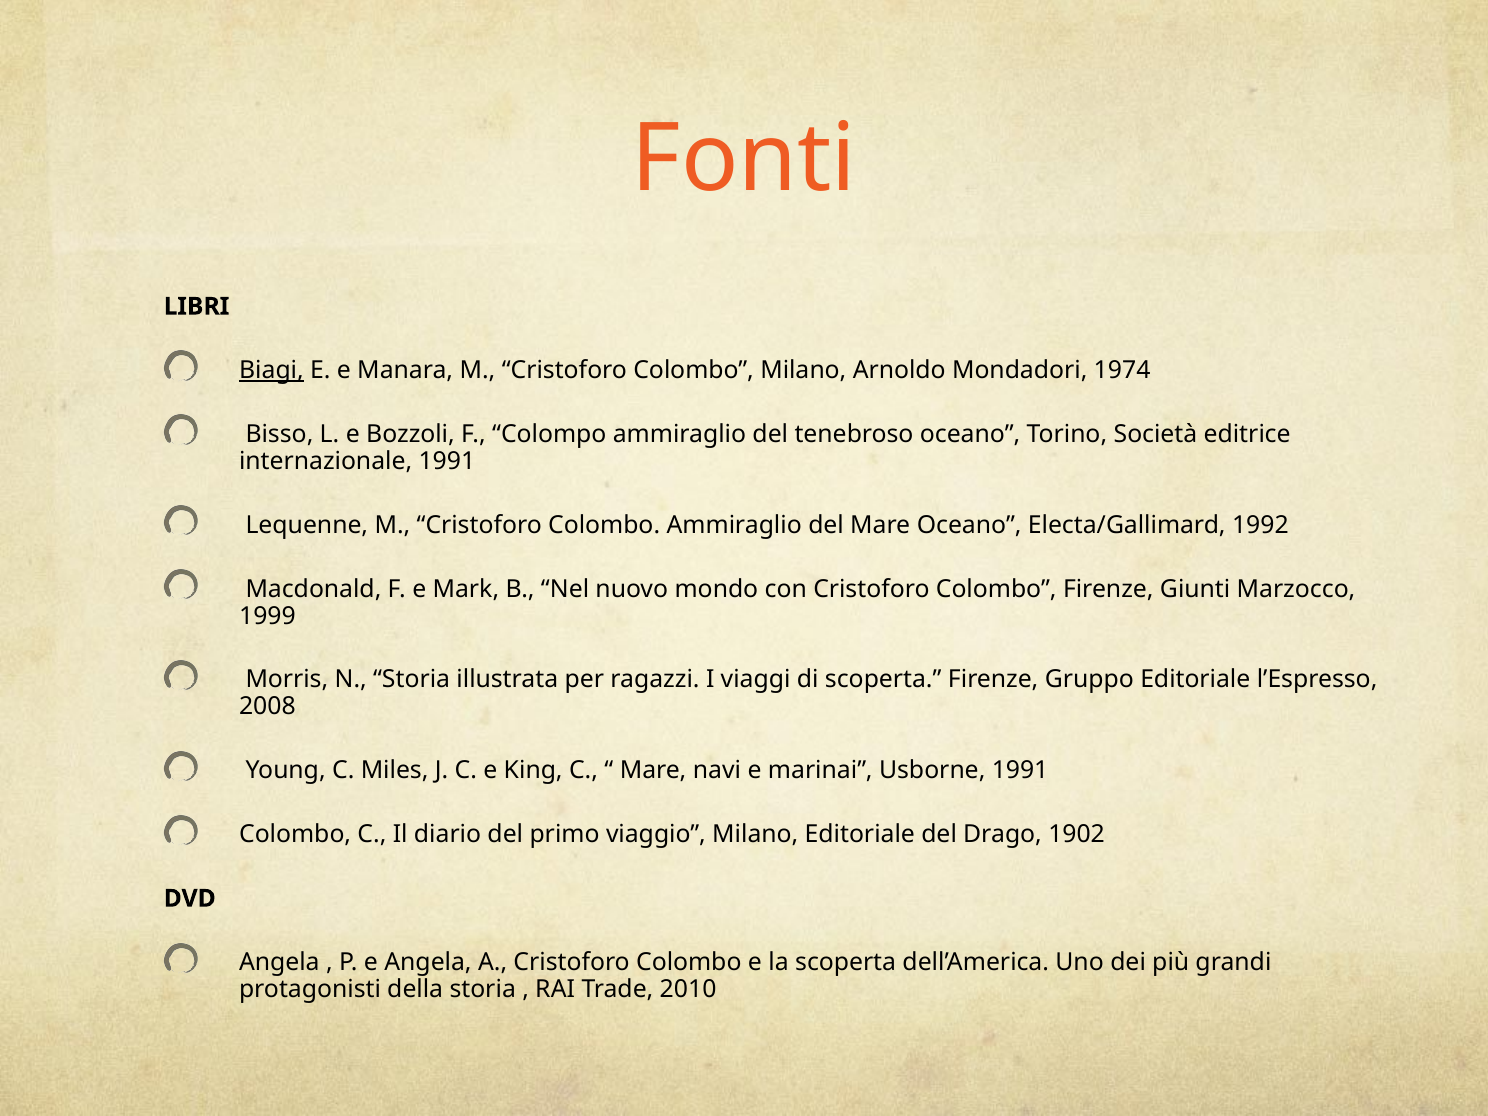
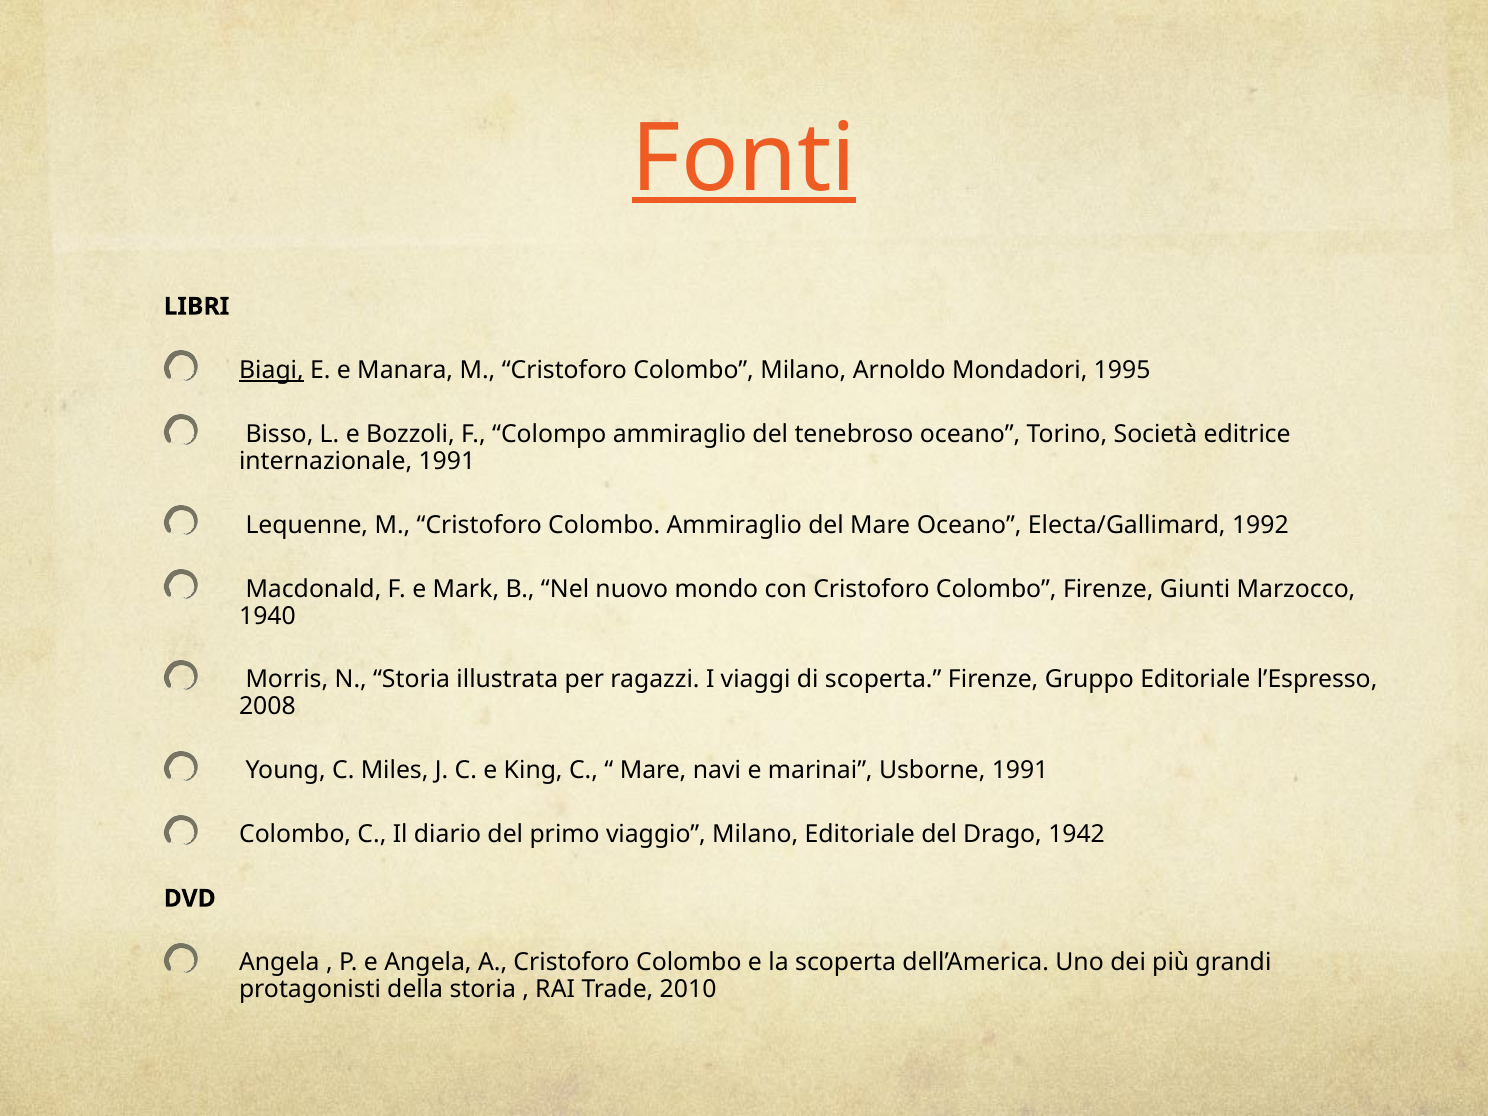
Fonti underline: none -> present (744, 159)
1974: 1974 -> 1995 (1122, 370)
1999: 1999 -> 1940 (267, 616)
1902: 1902 -> 1942 (1077, 835)
